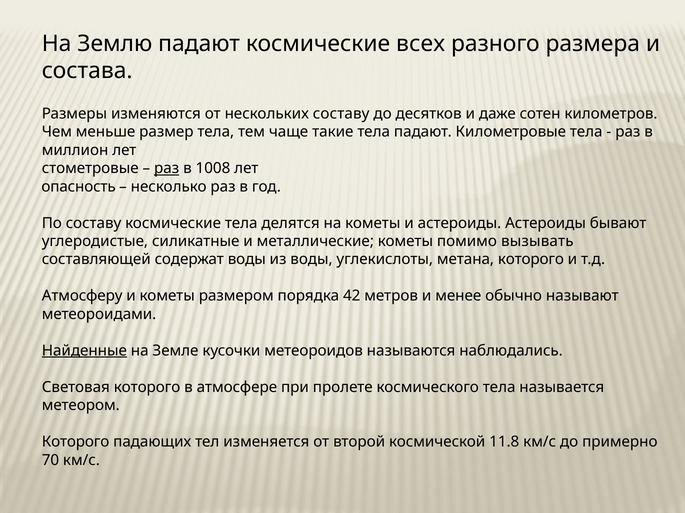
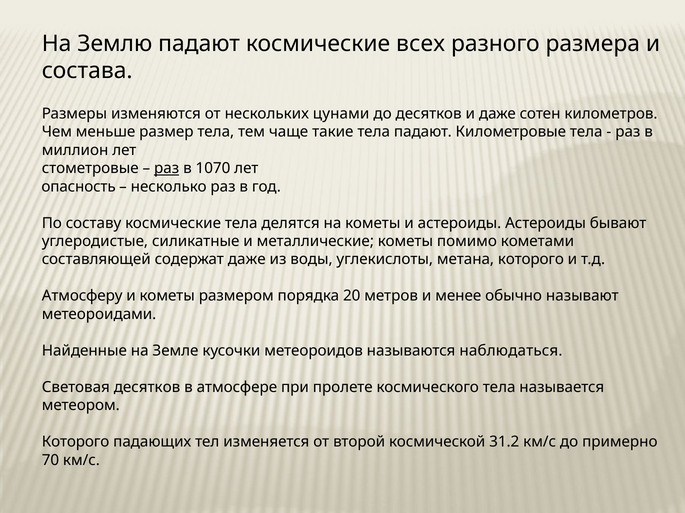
нескольких составу: составу -> цунами (341, 114)
1008: 1008 -> 1070 (213, 169)
вызывать: вызывать -> кометами (537, 242)
содержат воды: воды -> даже (247, 260)
42: 42 -> 20 (352, 296)
Найденные underline: present -> none (84, 351)
наблюдались: наблюдались -> наблюдаться (511, 351)
Световая которого: которого -> десятков (147, 388)
11.8: 11.8 -> 31.2 (504, 442)
